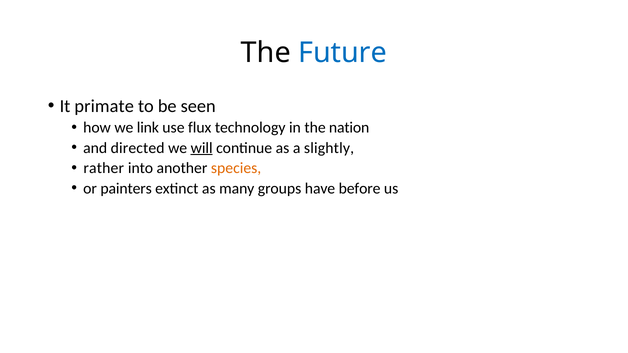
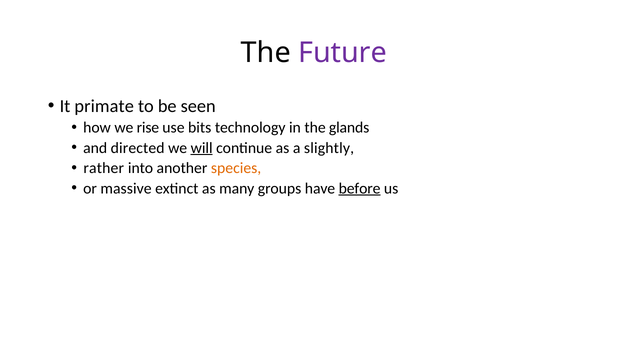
Future colour: blue -> purple (343, 53)
link: link -> rise (148, 128)
flux: flux -> bits (200, 128)
nation: nation -> glands (349, 128)
painters: painters -> massive (126, 188)
before underline: none -> present (360, 188)
